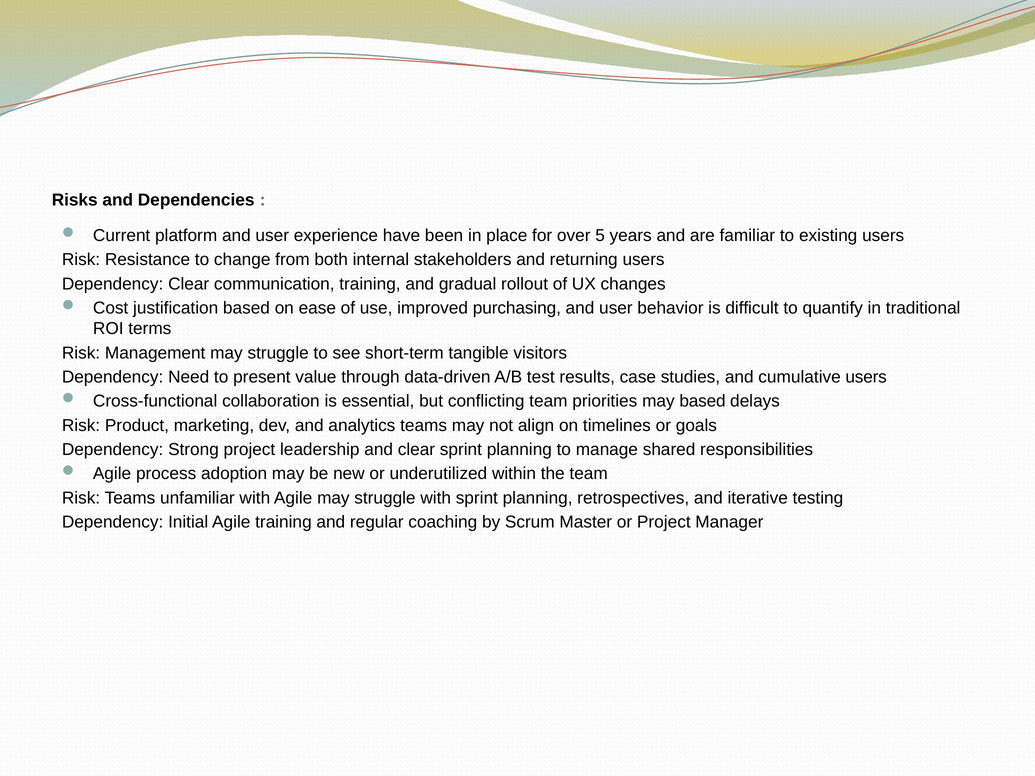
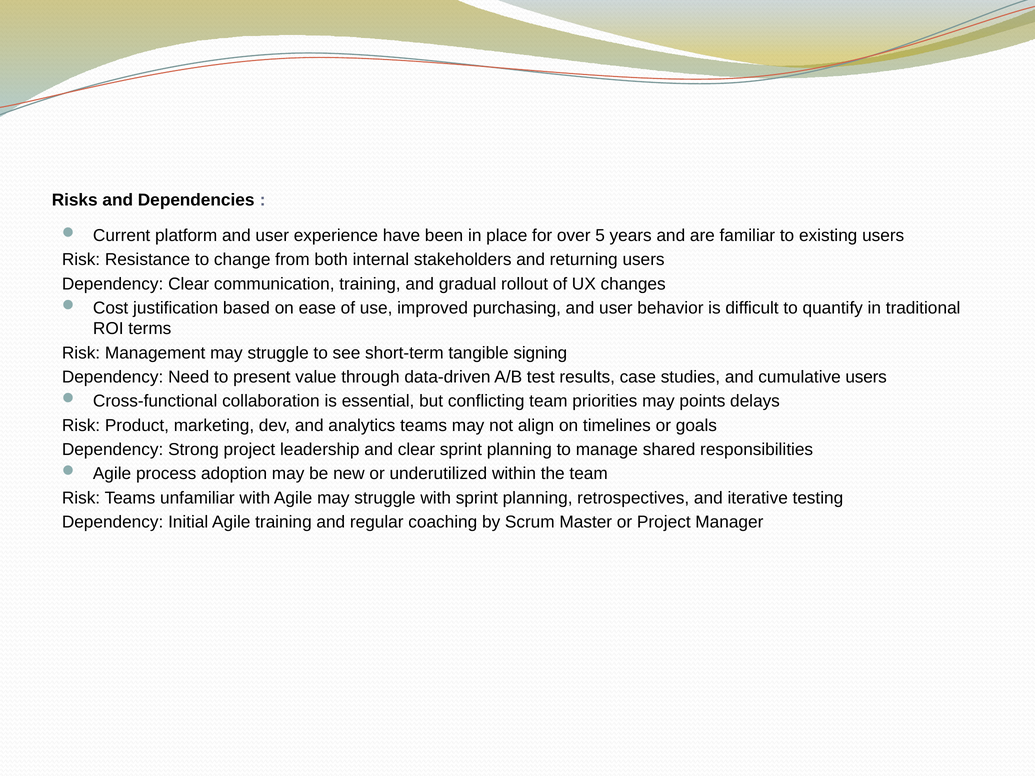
visitors: visitors -> signing (540, 353)
may based: based -> points (702, 401)
